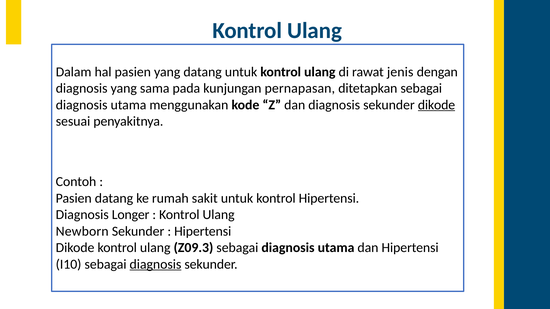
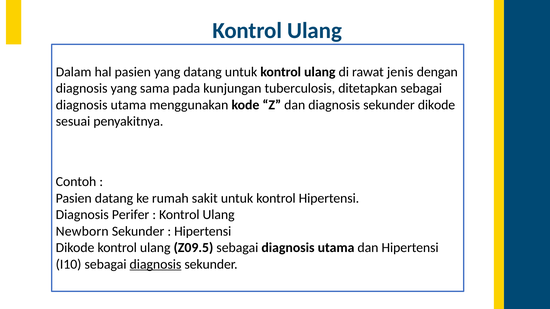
pernapasan: pernapasan -> tuberculosis (300, 88)
dikode underline: present -> none (436, 105)
Longer: Longer -> Perifer (131, 215)
Z09.3: Z09.3 -> Z09.5 (193, 248)
